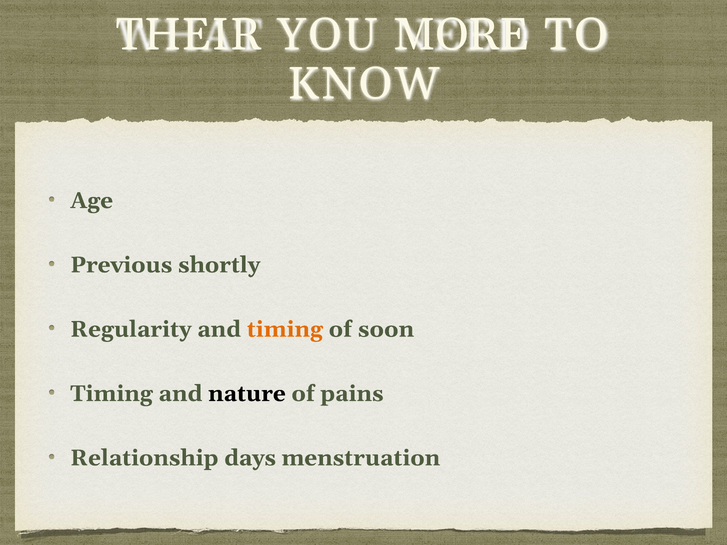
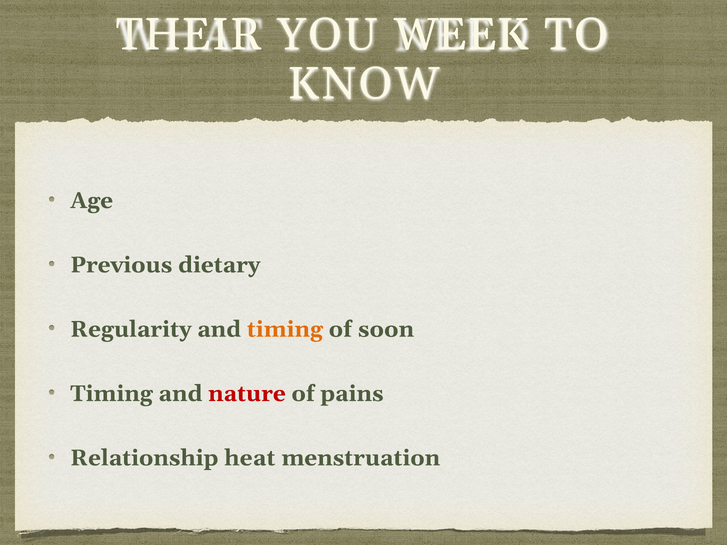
MORE: MORE -> WEEK (461, 35)
shortly: shortly -> dietary (219, 265)
nature colour: black -> red (247, 394)
days: days -> heat (250, 458)
